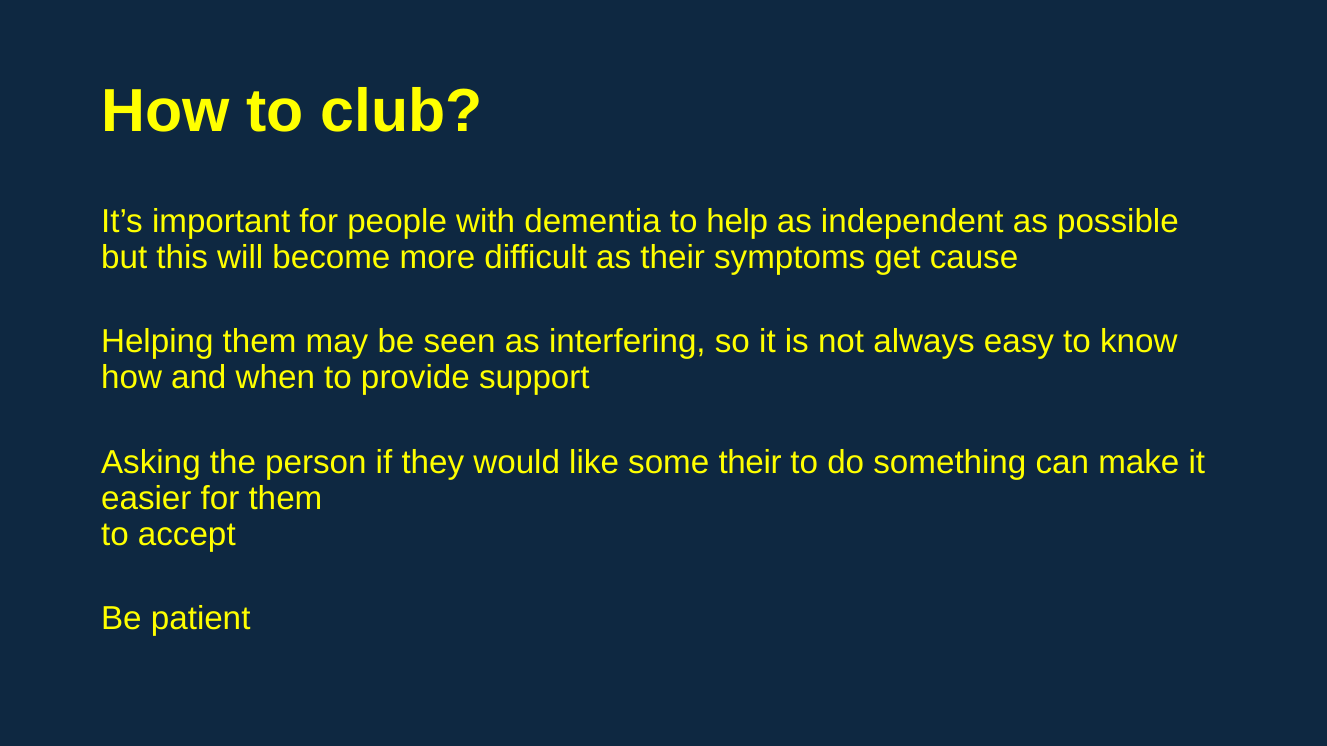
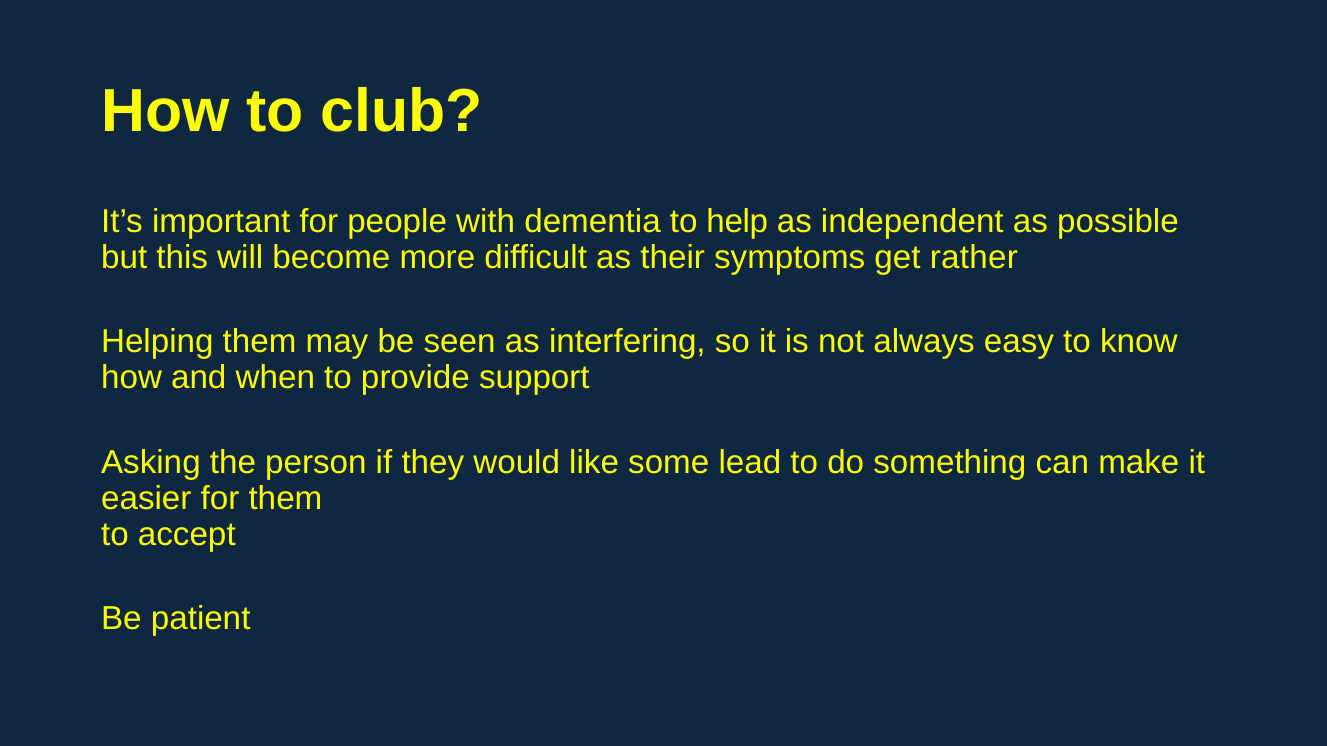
cause: cause -> rather (974, 257)
some their: their -> lead (750, 463)
